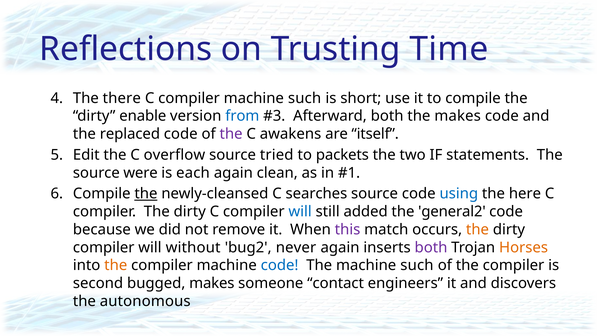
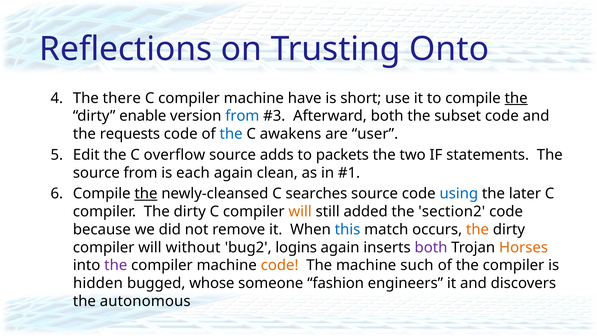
Time: Time -> Onto (449, 49)
compiler machine such: such -> have (305, 98)
the underline: none -> present (516, 98)
the makes: makes -> subset (458, 116)
replaced: replaced -> requests (130, 134)
the colour: purple -> blue (231, 134)
itself: itself -> user (375, 134)
tried: tried -> adds (277, 155)
source were: were -> from (141, 173)
here: here -> later (525, 194)
will colour: blue -> orange (300, 211)
general2: general2 -> section2 (452, 211)
this colour: purple -> blue (348, 229)
never: never -> logins (296, 247)
the colour: orange -> purple (116, 265)
code colour: blue -> orange (280, 265)
second: second -> hidden (98, 283)
bugged makes: makes -> whose (212, 283)
contact: contact -> fashion (336, 283)
